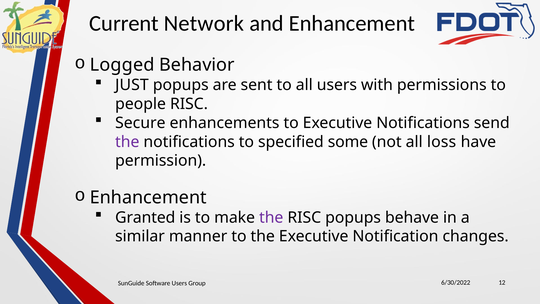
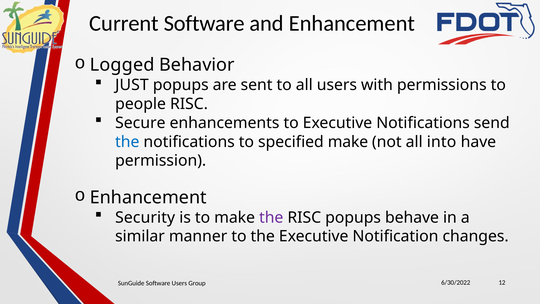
Current Network: Network -> Software (204, 23)
the colour: purple -> blue (127, 142)
specified some: some -> make (348, 142)
loss: loss -> into (442, 142)
Granted: Granted -> Security (145, 217)
